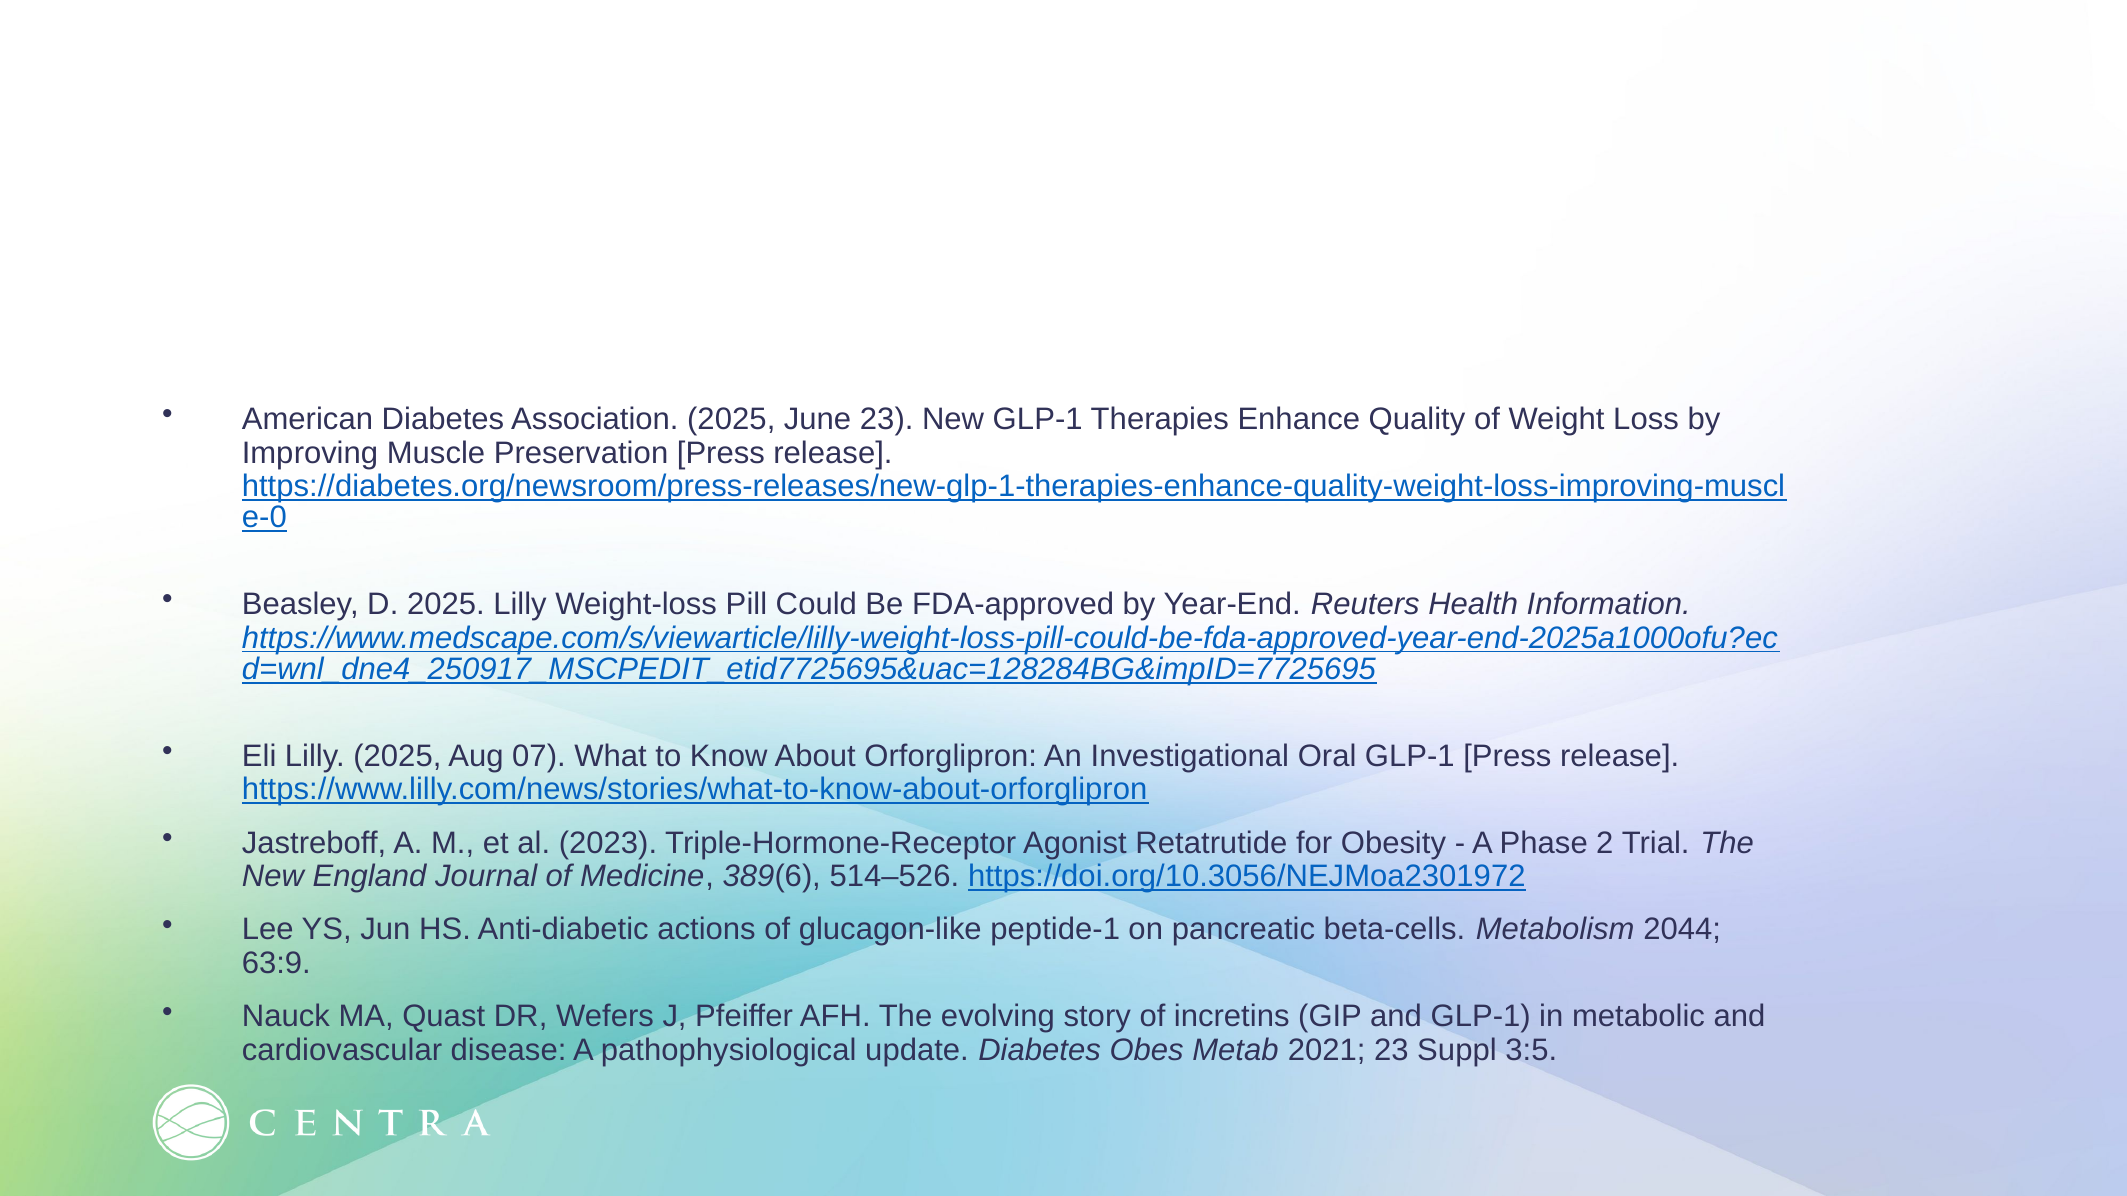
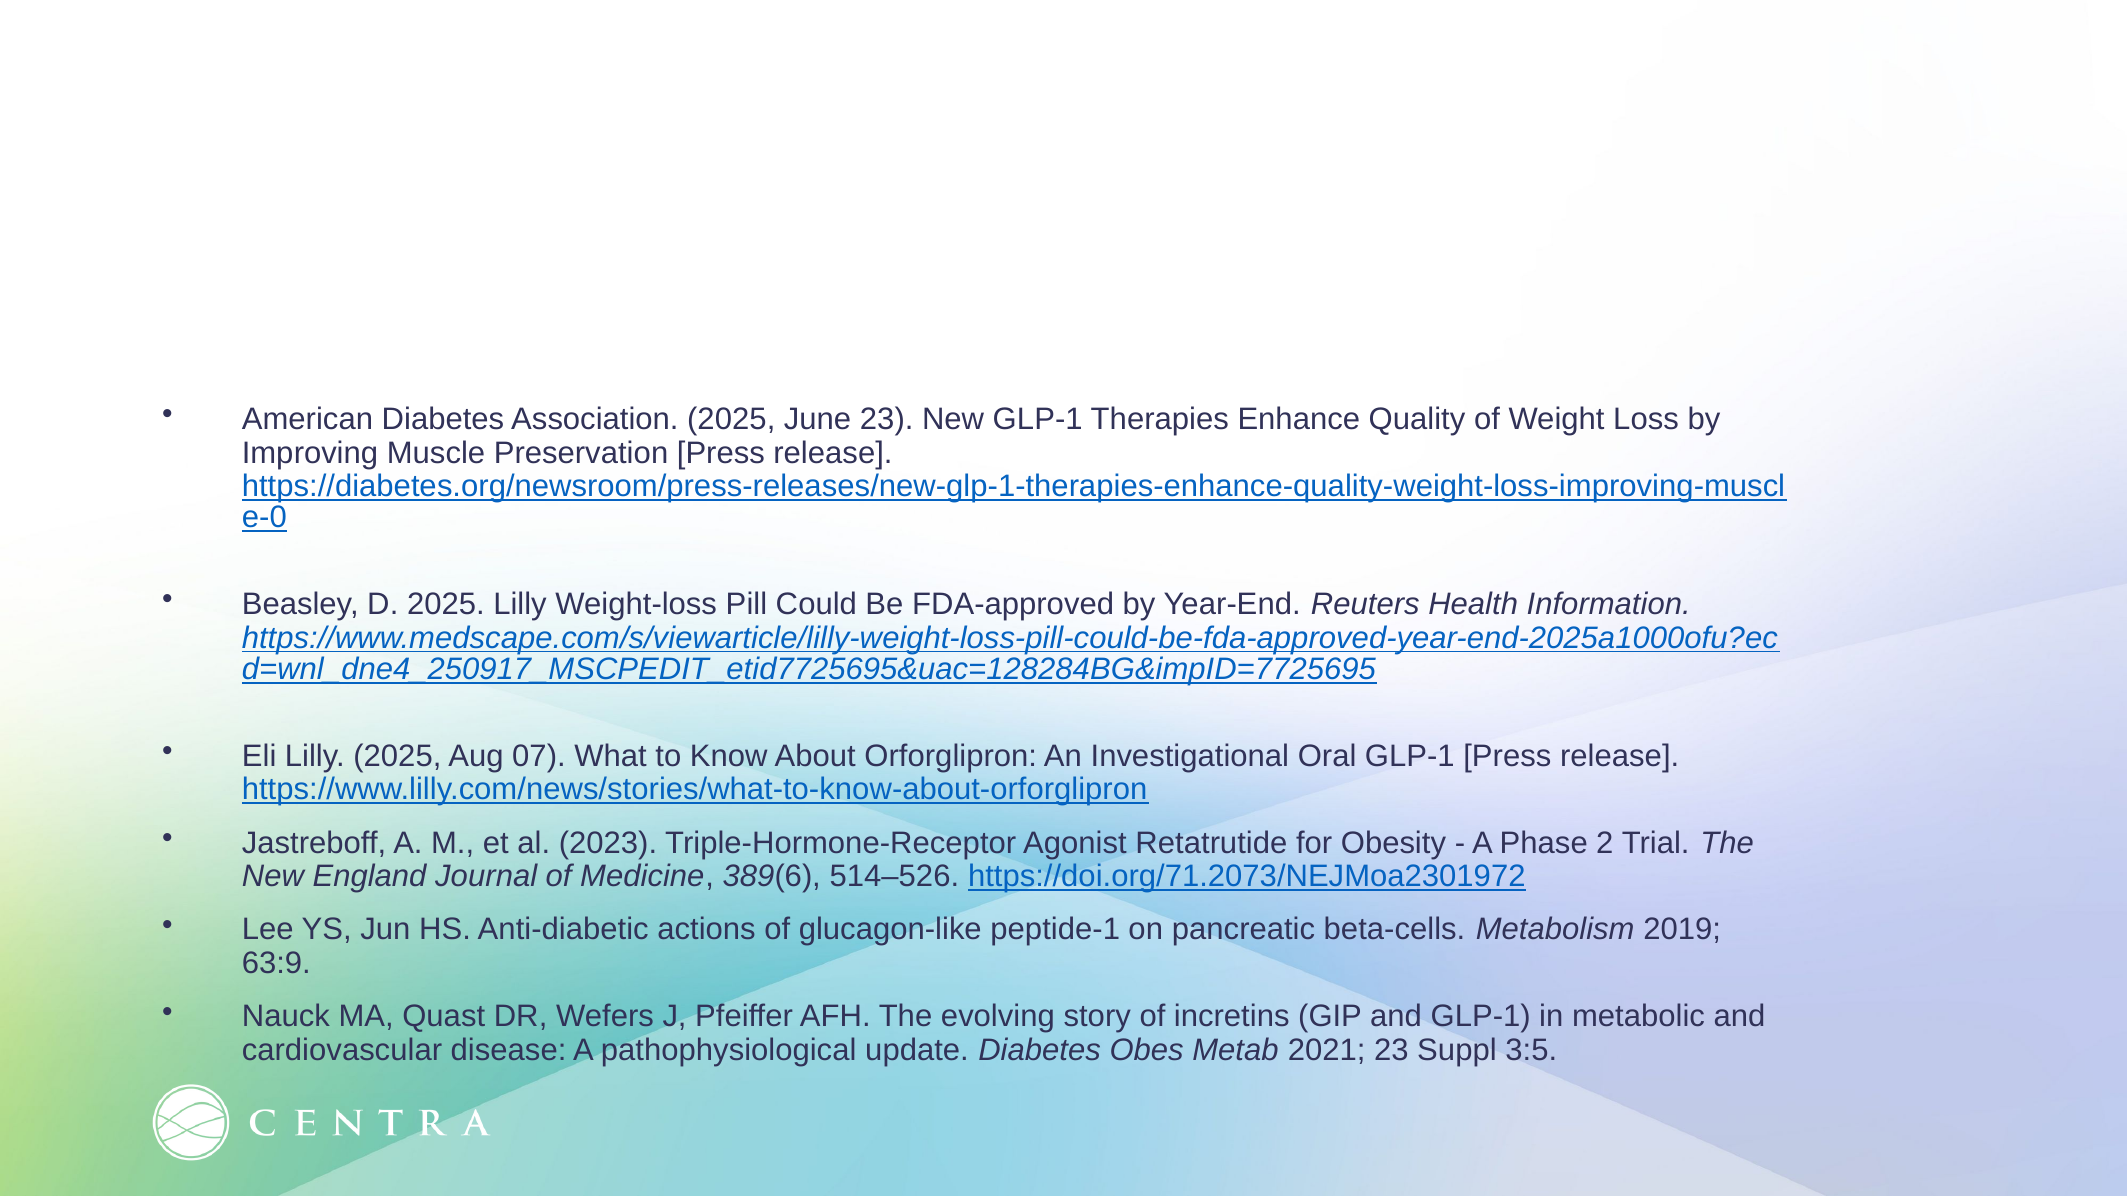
https://doi.org/10.3056/NEJMoa2301972: https://doi.org/10.3056/NEJMoa2301972 -> https://doi.org/71.2073/NEJMoa2301972 (1247, 877)
2044: 2044 -> 2019 (1682, 930)
